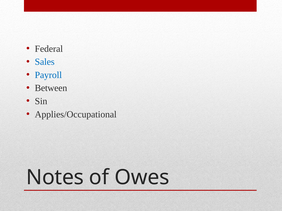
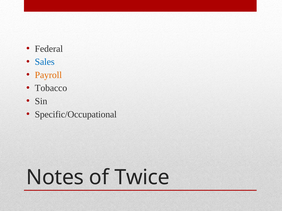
Payroll colour: blue -> orange (48, 75)
Between: Between -> Tobacco (51, 88)
Applies/Occupational: Applies/Occupational -> Specific/Occupational (76, 115)
Owes: Owes -> Twice (142, 178)
